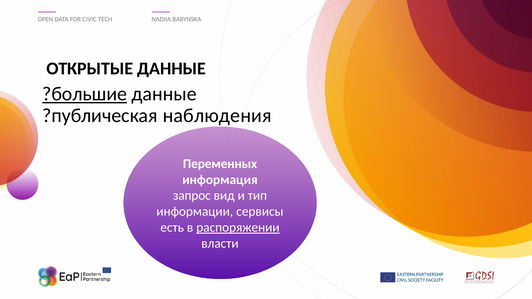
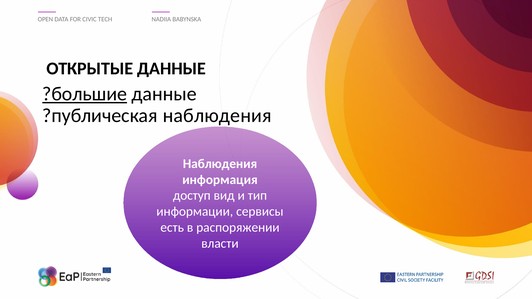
Переменных: Переменных -> Наблюдения (220, 164)
запрос: запрос -> доступ (192, 196)
распоряжении underline: present -> none (238, 228)
